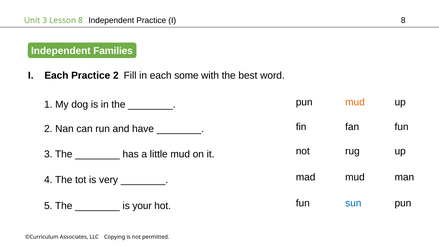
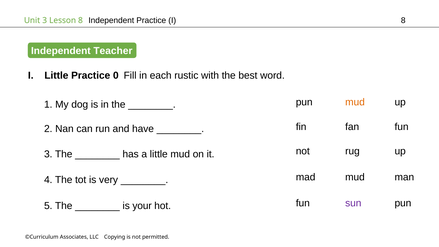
Families: Families -> Teacher (113, 51)
I Each: Each -> Little (56, 76)
Practice 2: 2 -> 0 (116, 76)
some: some -> rustic (186, 76)
sun colour: blue -> purple (353, 203)
